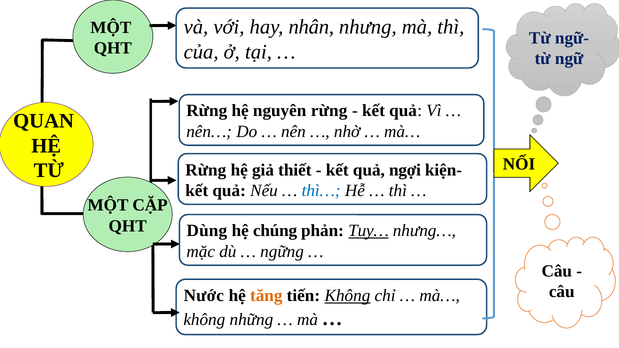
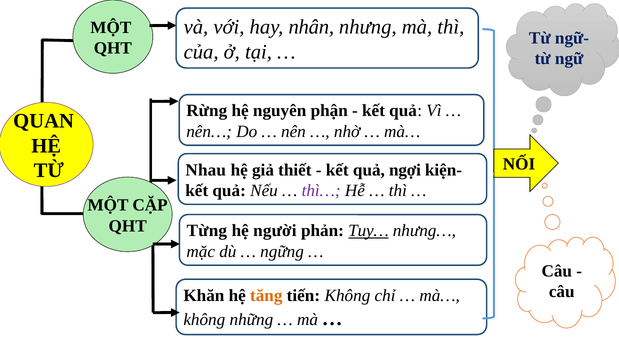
nguyên rừng: rừng -> phận (329, 111)
Rừng: Rừng -> Nhau (206, 170)
thì… colour: blue -> purple (321, 191)
Dùng: Dùng -> Từng (207, 231)
chúng: chúng -> người (275, 231)
Nước: Nước -> Khăn (204, 296)
Không underline: present -> none (347, 296)
